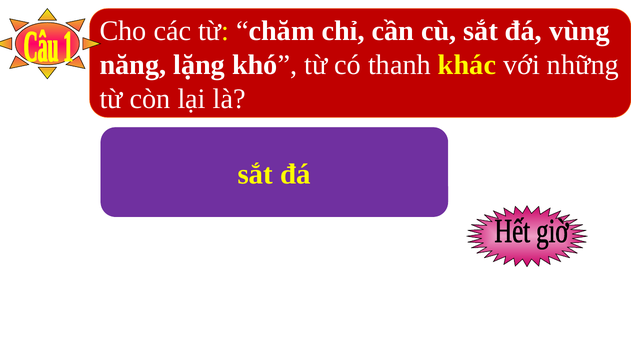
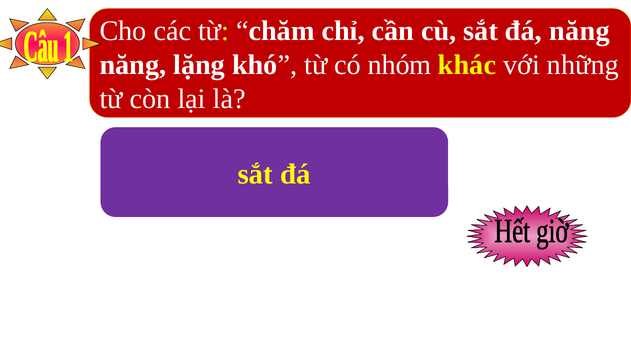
đá vùng: vùng -> năng (579, 31)
thanh: thanh -> nhóm (400, 65)
